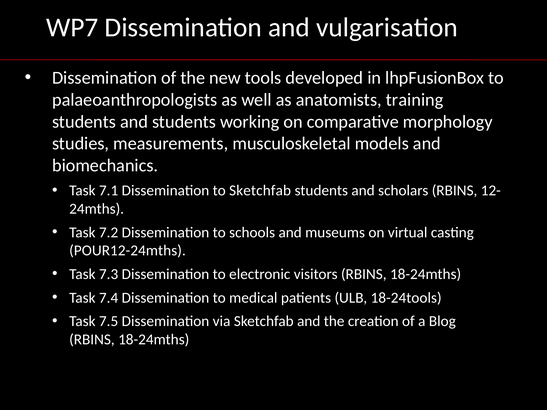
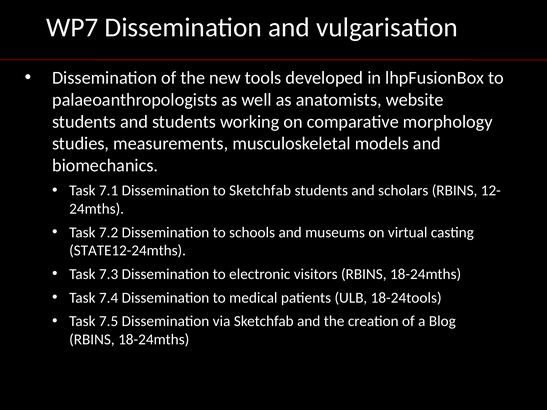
training: training -> website (415, 100)
POUR12-24mths: POUR12-24mths -> STATE12-24mths (128, 251)
